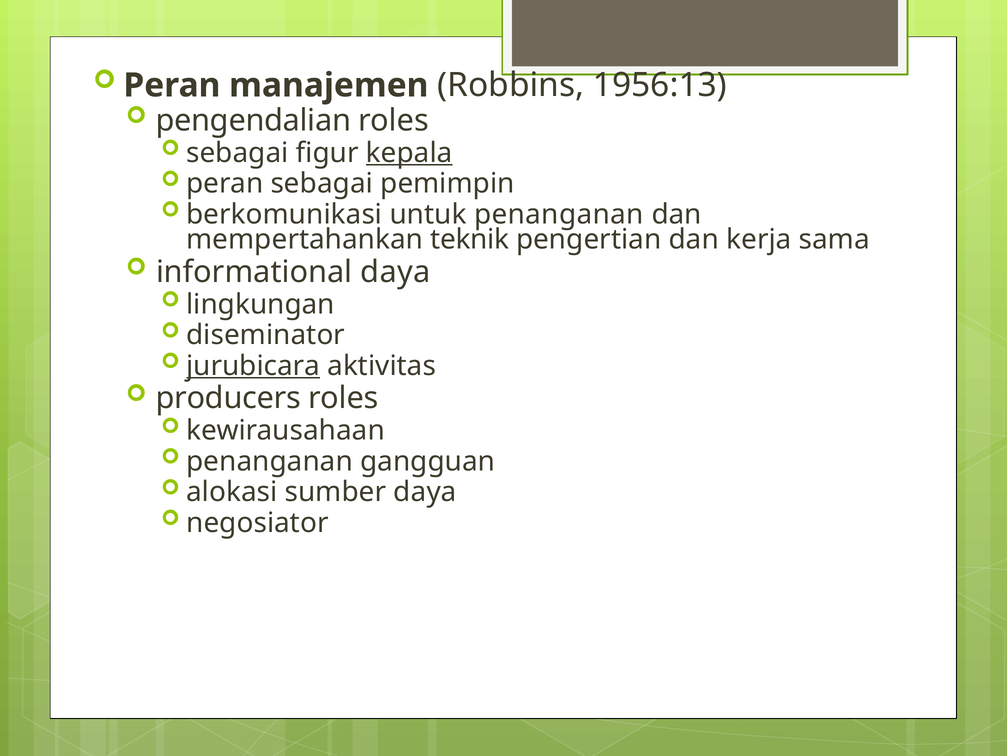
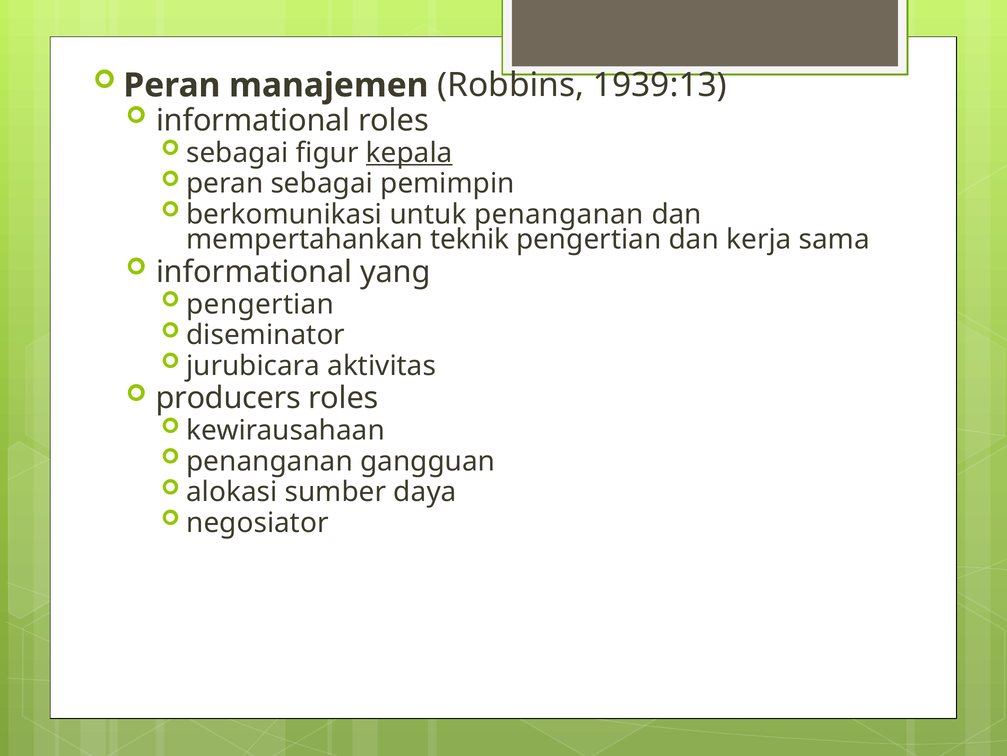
1956:13: 1956:13 -> 1939:13 (660, 85)
pengendalian: pengendalian -> informational (253, 121)
informational daya: daya -> yang (396, 272)
lingkungan: lingkungan -> pengertian (260, 304)
jurubicara underline: present -> none (253, 365)
